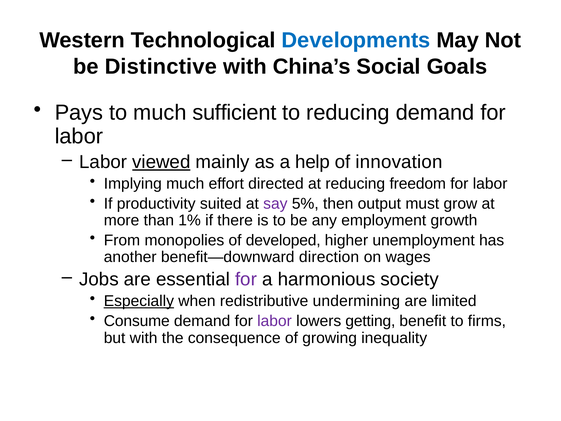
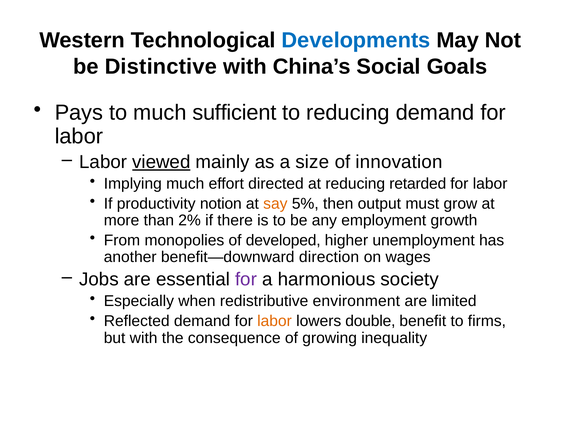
help: help -> size (312, 162)
freedom: freedom -> retarded (418, 183)
suited: suited -> notion (221, 203)
say colour: purple -> orange (275, 203)
1%: 1% -> 2% (190, 220)
Especially underline: present -> none (139, 301)
undermining: undermining -> environment (356, 301)
Consume: Consume -> Reflected (137, 321)
labor colour: purple -> orange (275, 321)
getting: getting -> double (370, 321)
